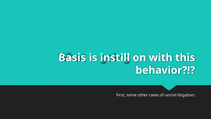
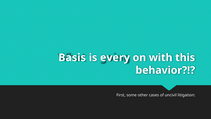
instill: instill -> every (115, 57)
